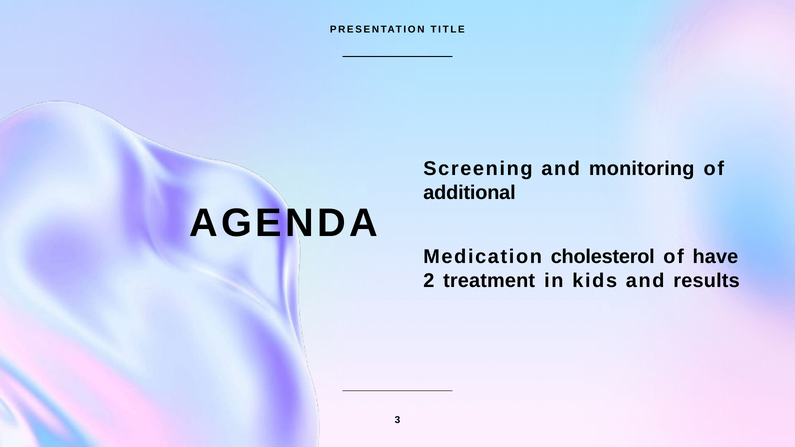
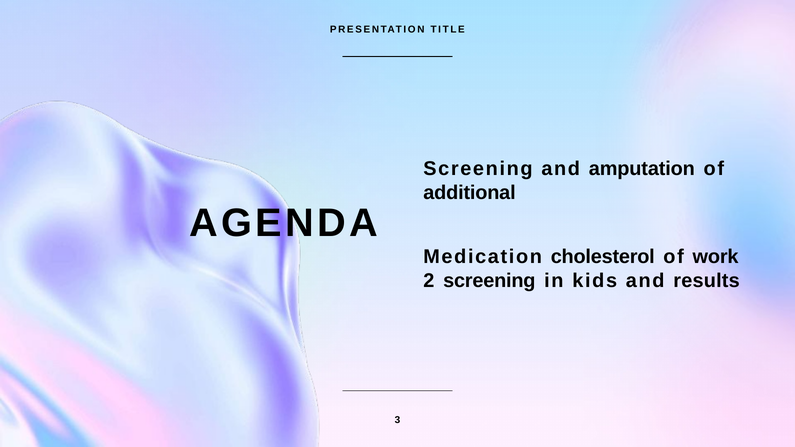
monitoring: monitoring -> amputation (642, 169)
have: have -> work (716, 257)
2 treatment: treatment -> screening (489, 281)
